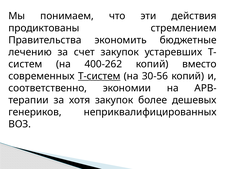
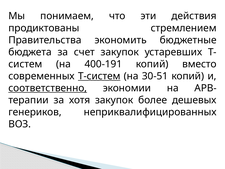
лечению: лечению -> бюджета (30, 52)
400-262: 400-262 -> 400-191 (103, 64)
30-56: 30-56 -> 30-51 (155, 76)
соответственно underline: none -> present (48, 88)
